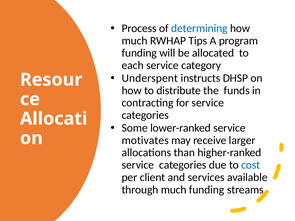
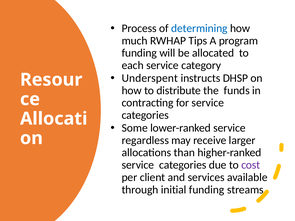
motivates: motivates -> regardless (145, 140)
cost colour: blue -> purple (251, 165)
through much: much -> initial (174, 190)
